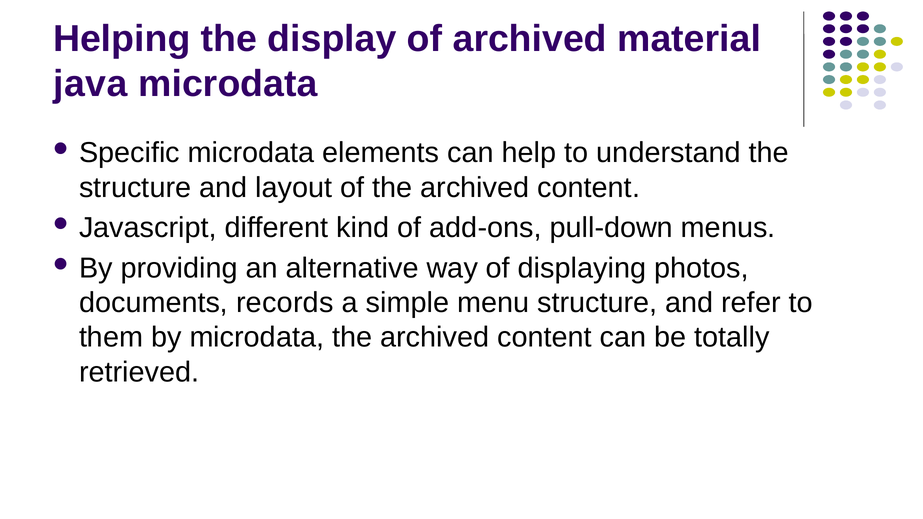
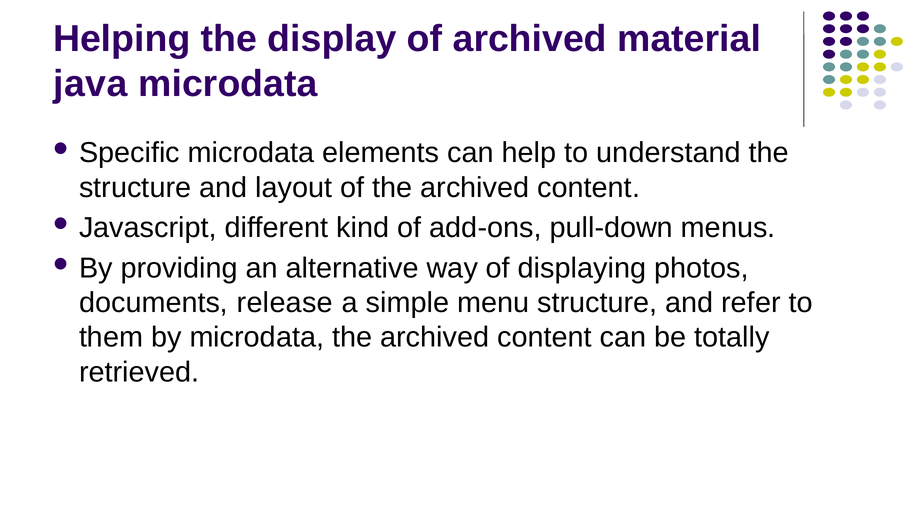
records: records -> release (285, 303)
